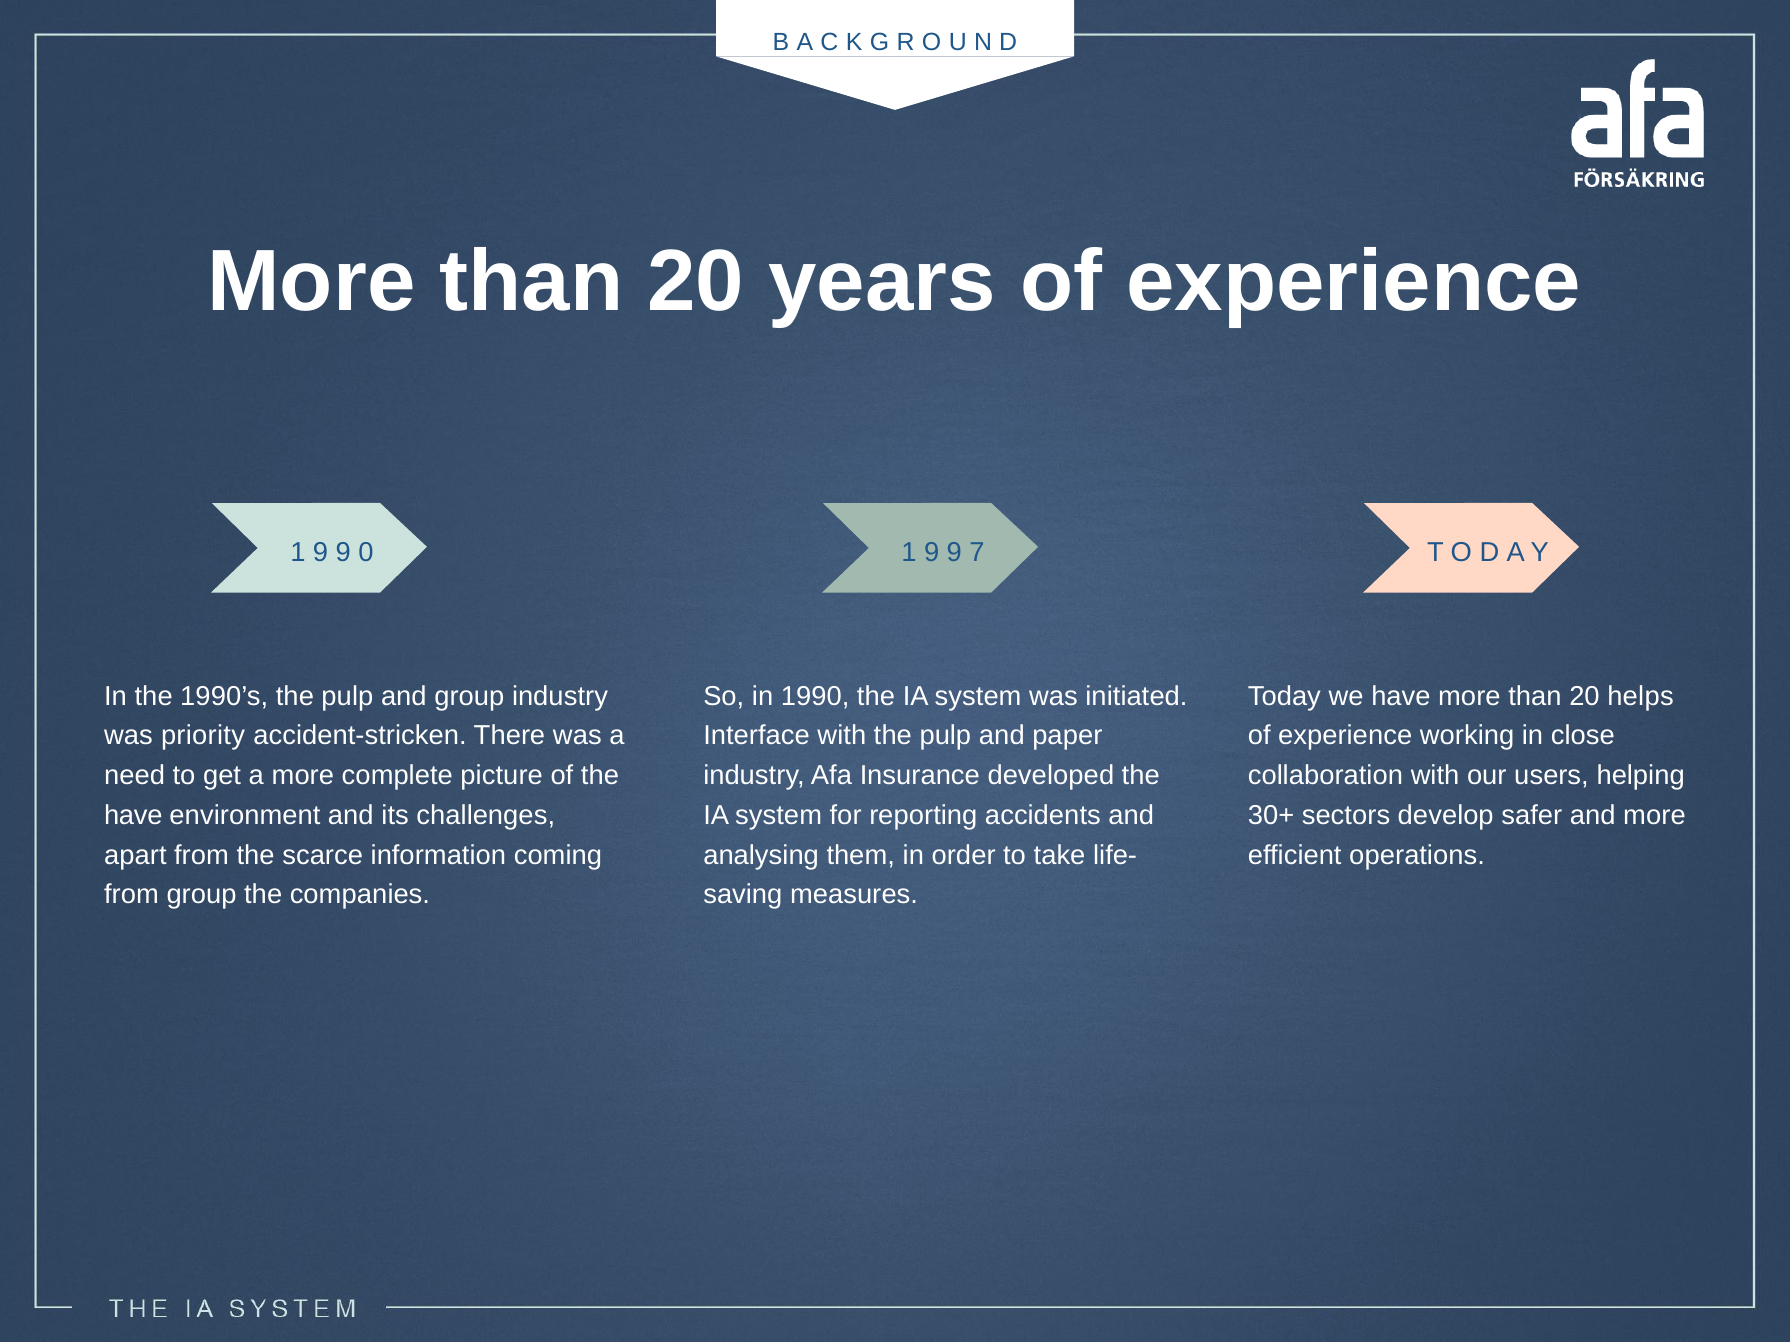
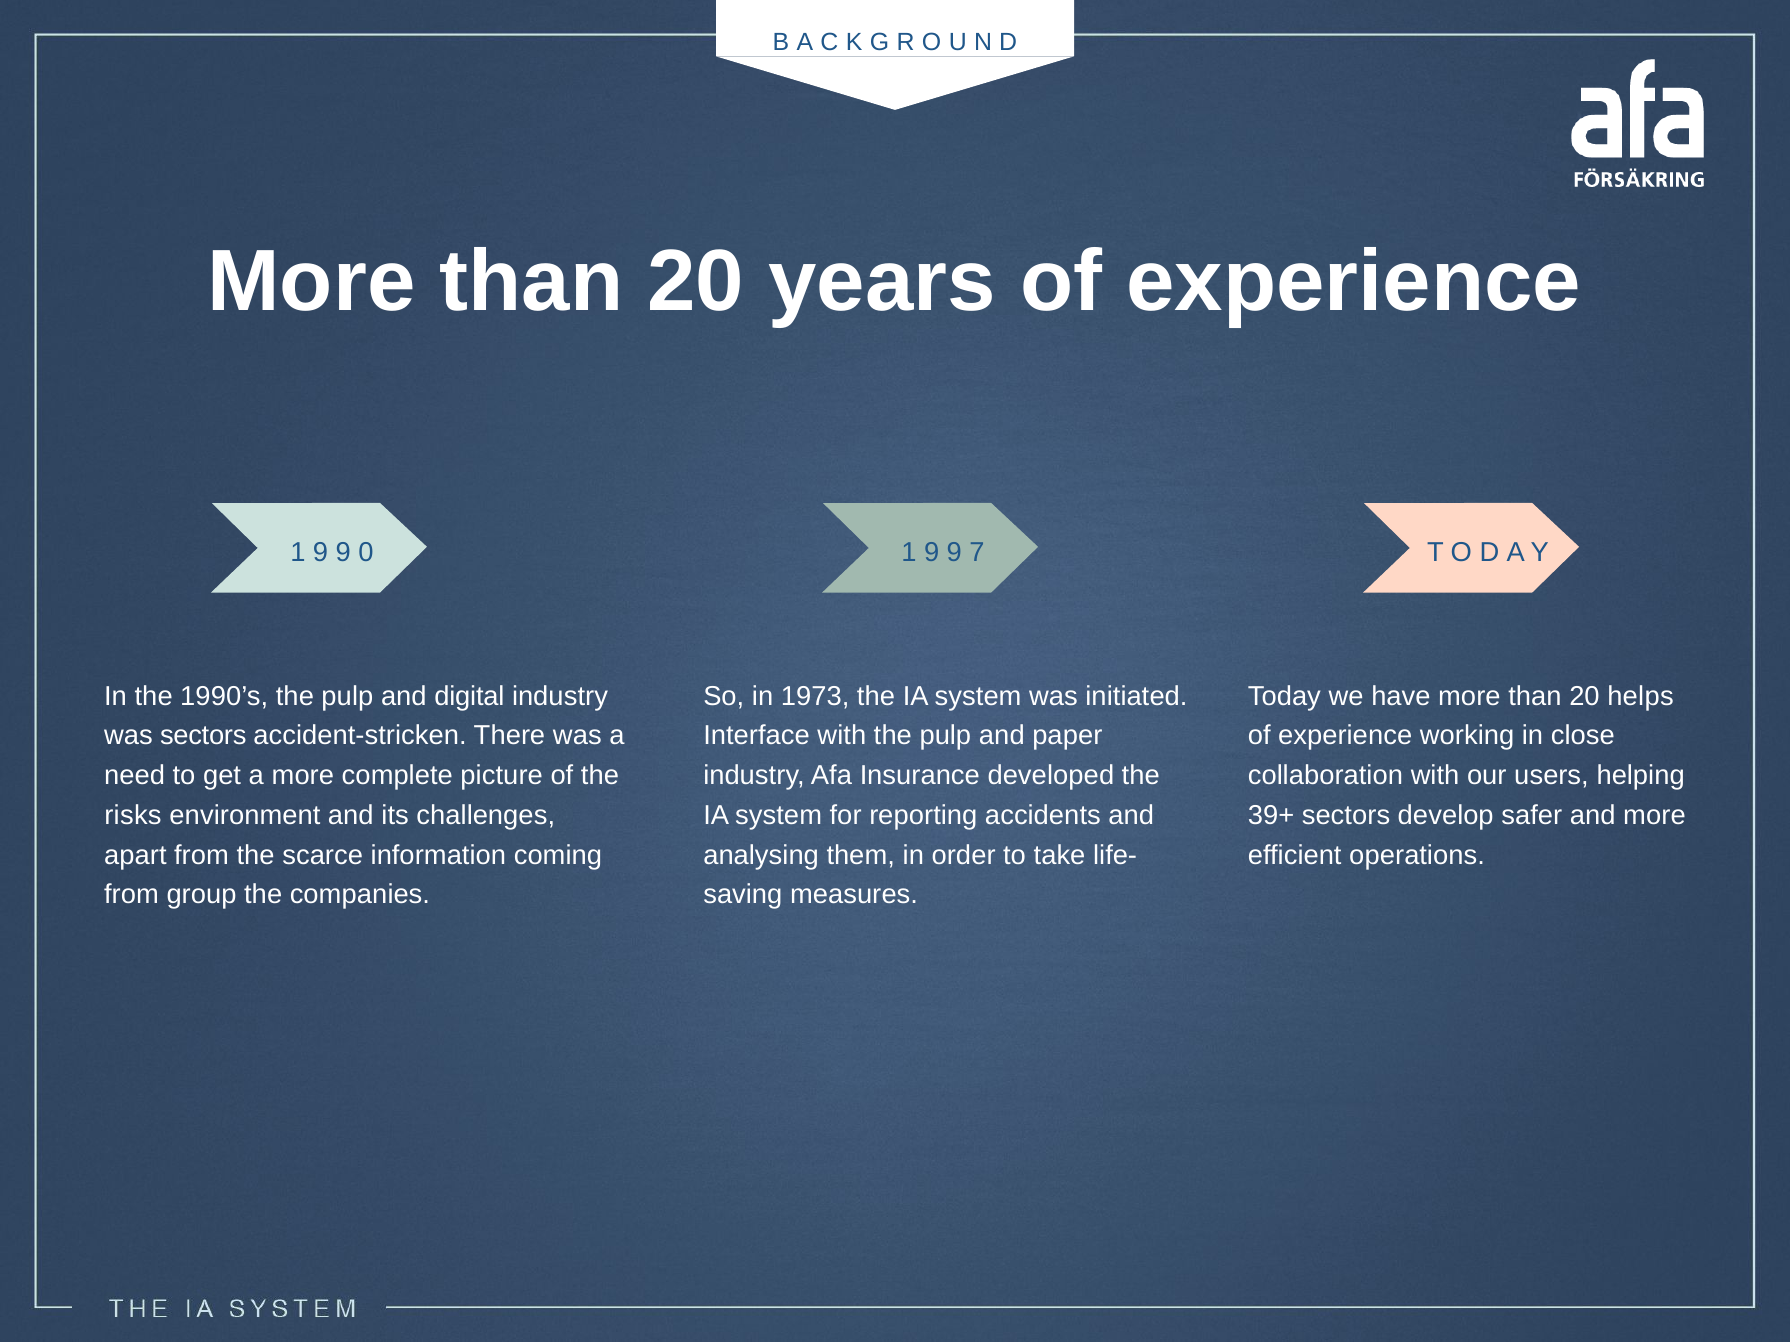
and group: group -> digital (469, 696)
1990: 1990 -> 1973 (815, 696)
was priority: priority -> sectors (203, 736)
have: have -> risks (133, 816)
30+: 30+ -> 39+ (1271, 816)
